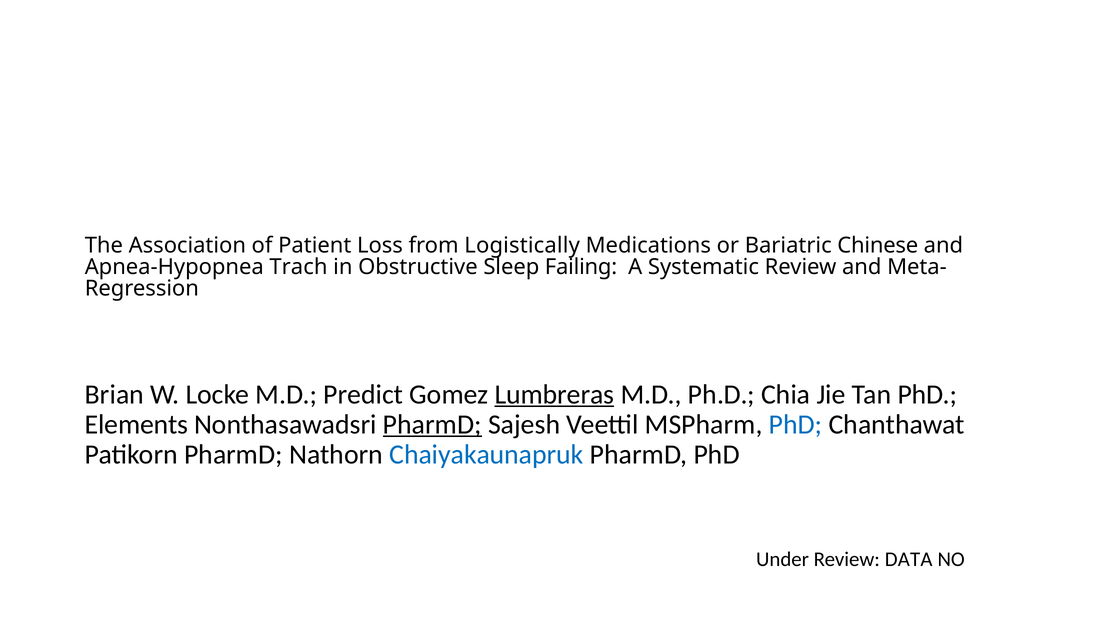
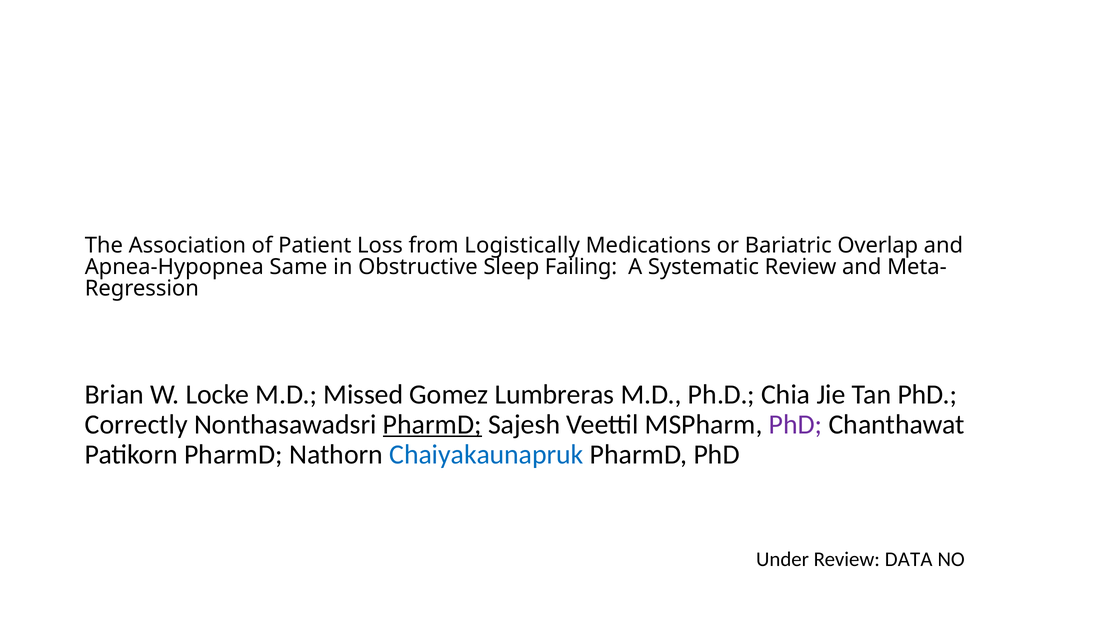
Chinese: Chinese -> Overlap (878, 246)
Trach: Trach -> Same (298, 267)
Predict: Predict -> Missed (363, 394)
Lumbreras underline: present -> none (554, 394)
Elements: Elements -> Correctly (136, 424)
PhD colour: blue -> purple (796, 424)
